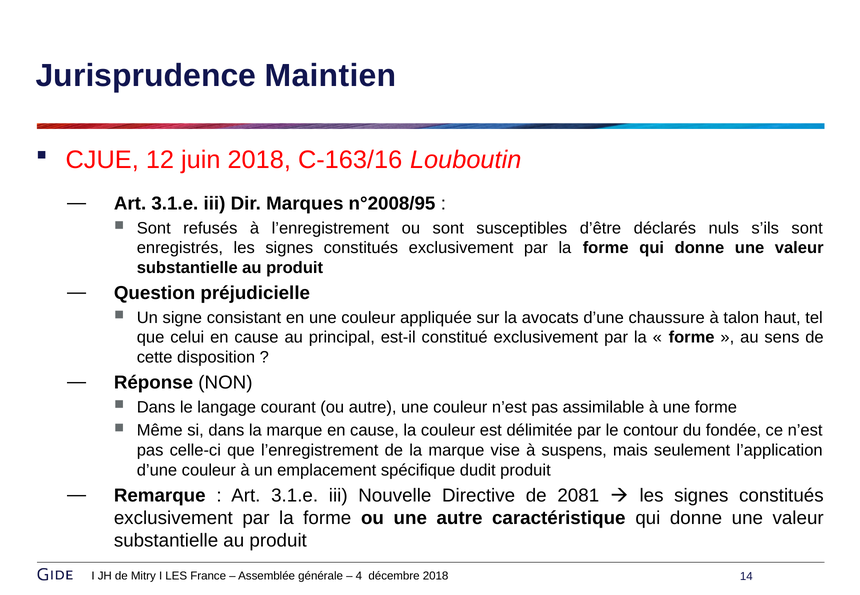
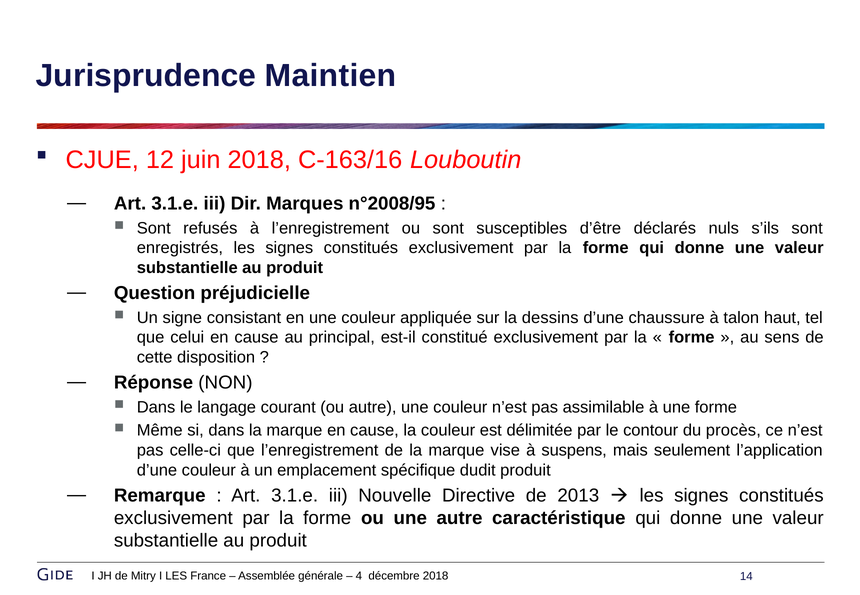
avocats: avocats -> dessins (550, 318)
fondée: fondée -> procès (733, 431)
2081: 2081 -> 2013 (578, 496)
